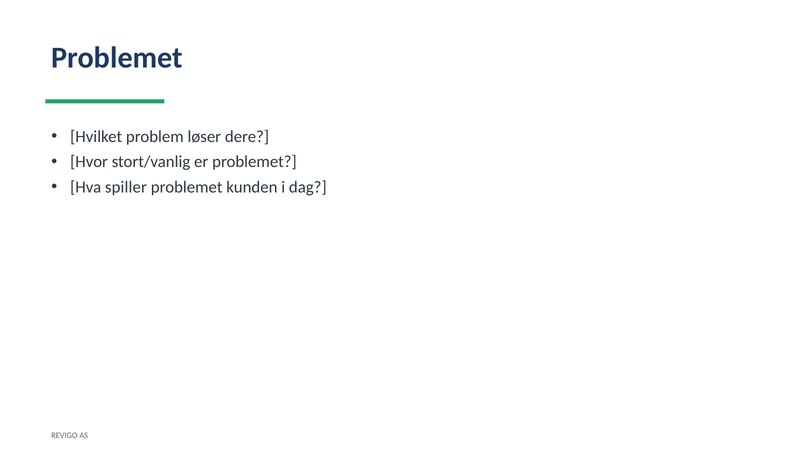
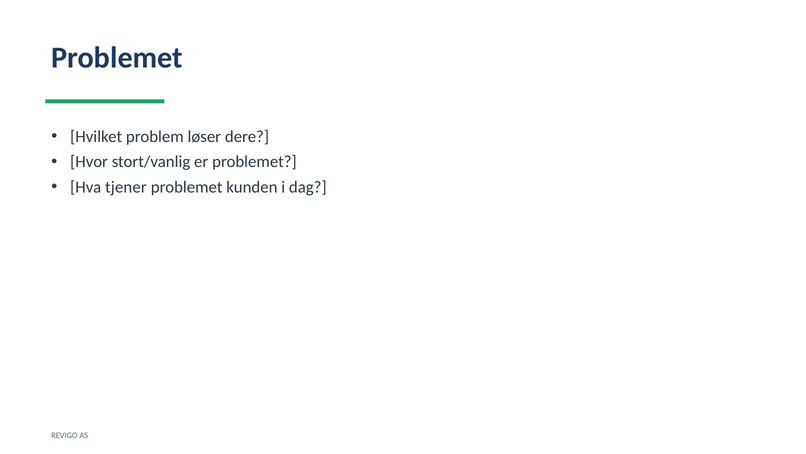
spiller: spiller -> tjener (126, 187)
